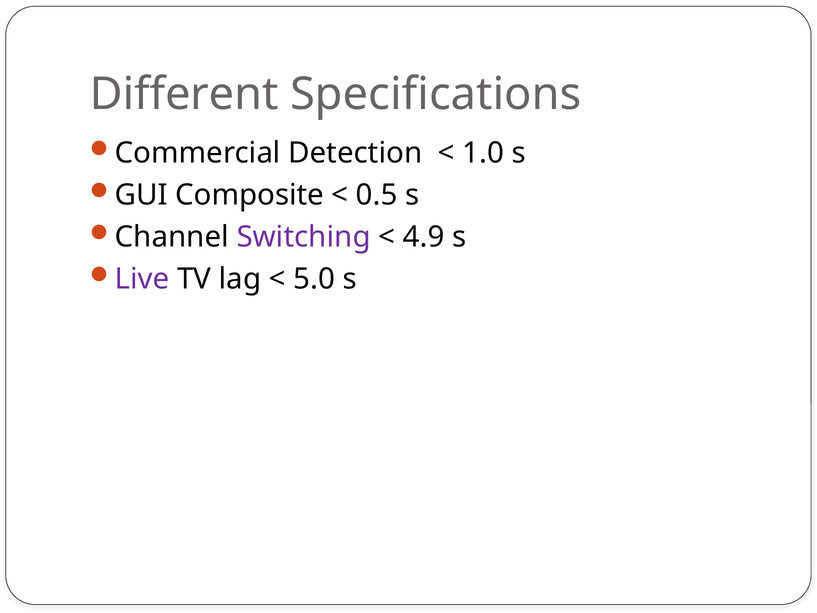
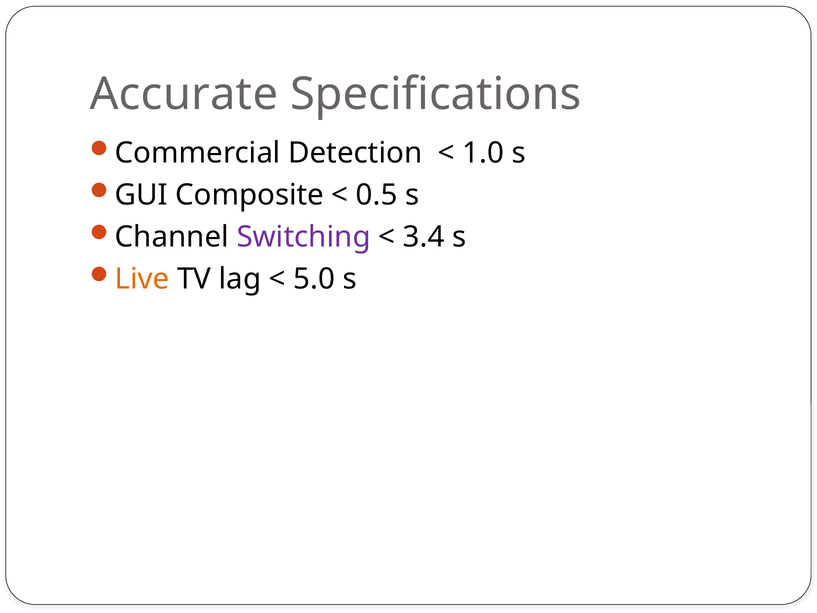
Different: Different -> Accurate (184, 94)
4.9: 4.9 -> 3.4 (424, 237)
Live colour: purple -> orange (142, 279)
